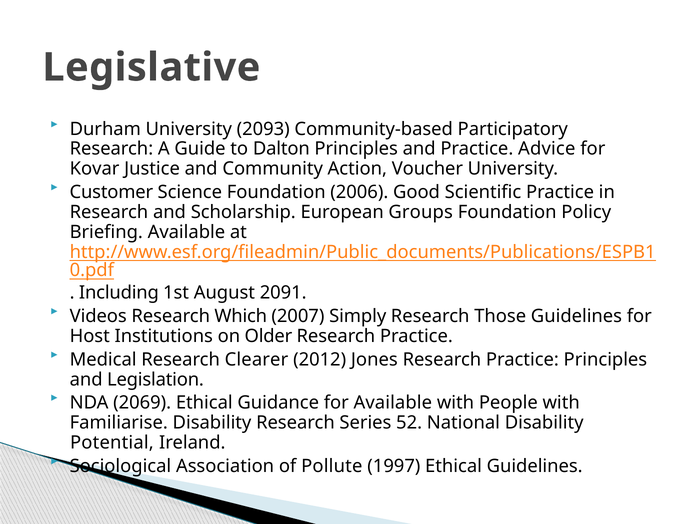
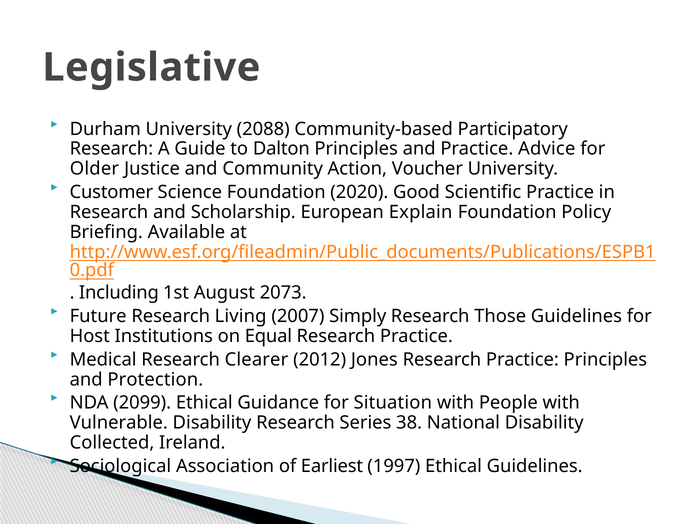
2093: 2093 -> 2088 (263, 129)
Kovar: Kovar -> Older (94, 169)
2006: 2006 -> 2020 (359, 192)
Groups: Groups -> Explain (421, 212)
2091: 2091 -> 2073 (283, 293)
Videos: Videos -> Future (98, 316)
Which: Which -> Living (241, 316)
Older: Older -> Equal (268, 336)
Legislation: Legislation -> Protection (155, 379)
2069: 2069 -> 2099 (142, 402)
for Available: Available -> Situation (393, 402)
Familiarise: Familiarise -> Vulnerable (119, 422)
52: 52 -> 38 (409, 422)
Potential: Potential -> Collected (112, 442)
Pollute: Pollute -> Earliest (332, 466)
